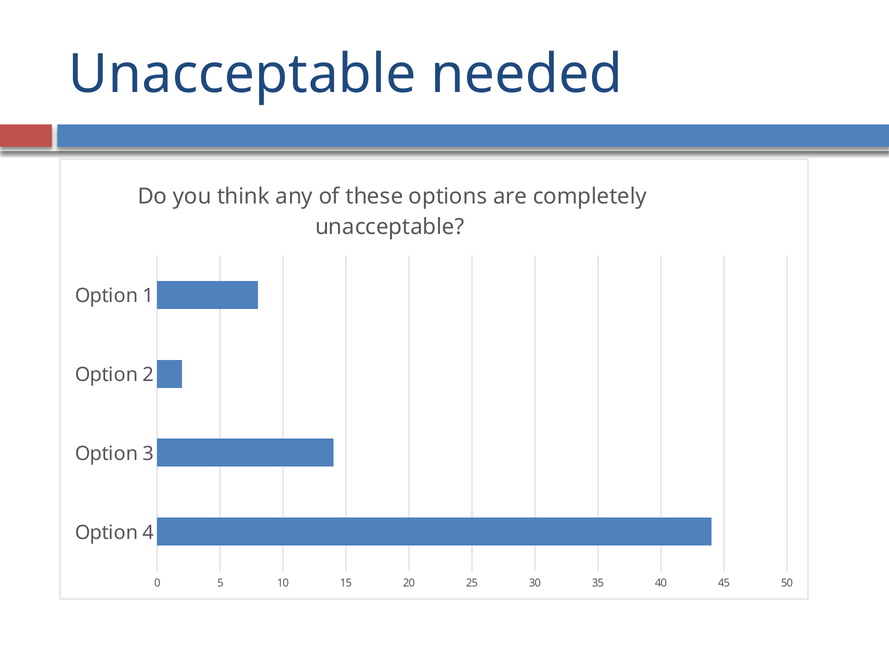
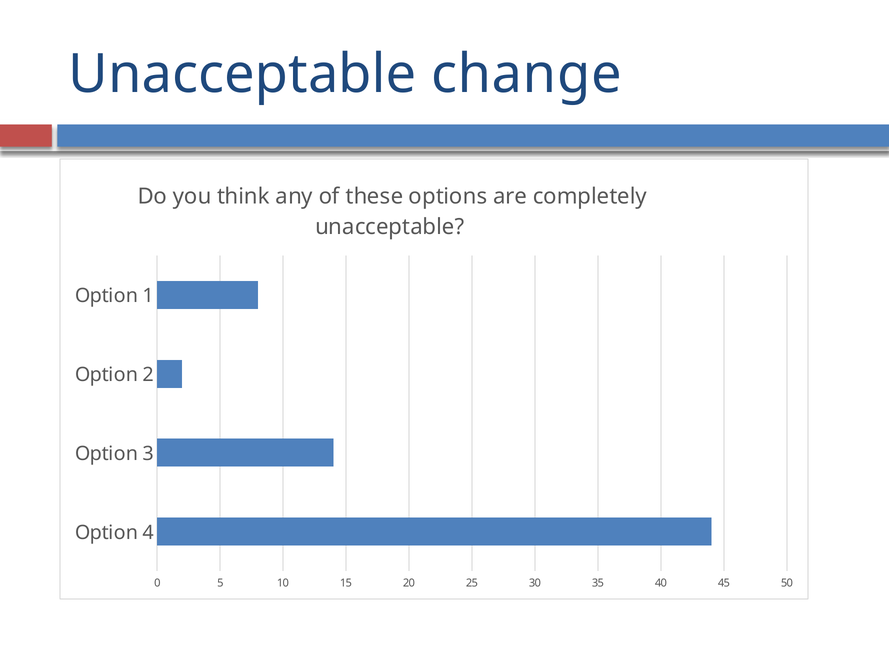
needed: needed -> change (526, 74)
